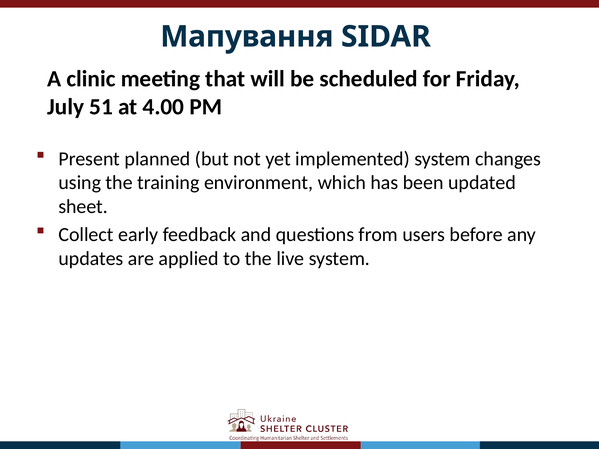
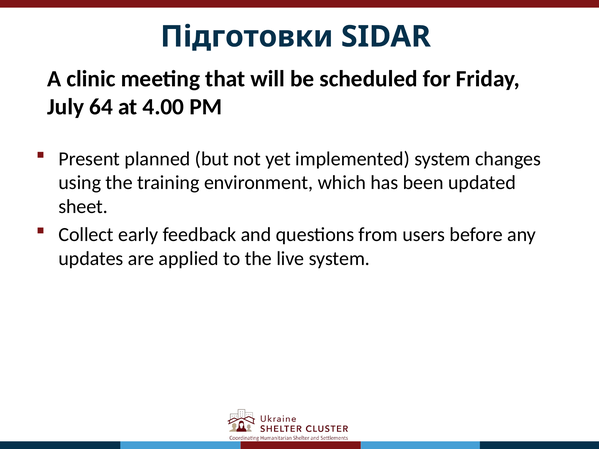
Мапування: Мапування -> Підготовки (247, 37)
51: 51 -> 64 (101, 107)
